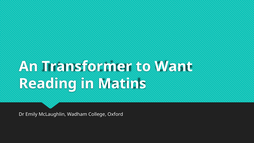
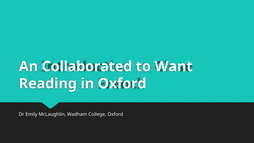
Transformer: Transformer -> Collaborated (87, 66)
in Matins: Matins -> Oxford (122, 84)
